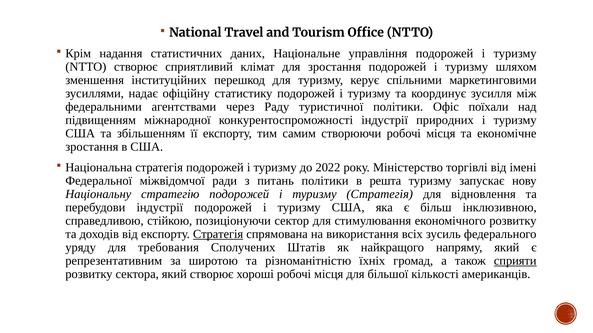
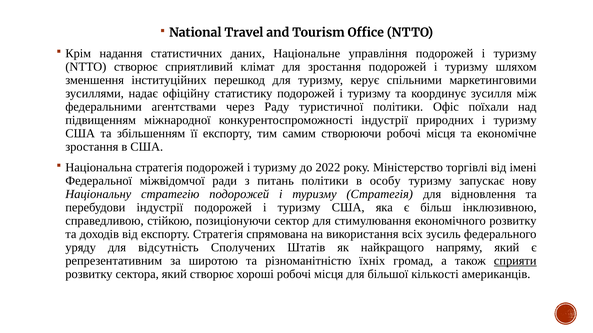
решта: решта -> особу (385, 181)
Стратегія underline: present -> none (218, 234)
требования: требования -> відсутність (168, 248)
